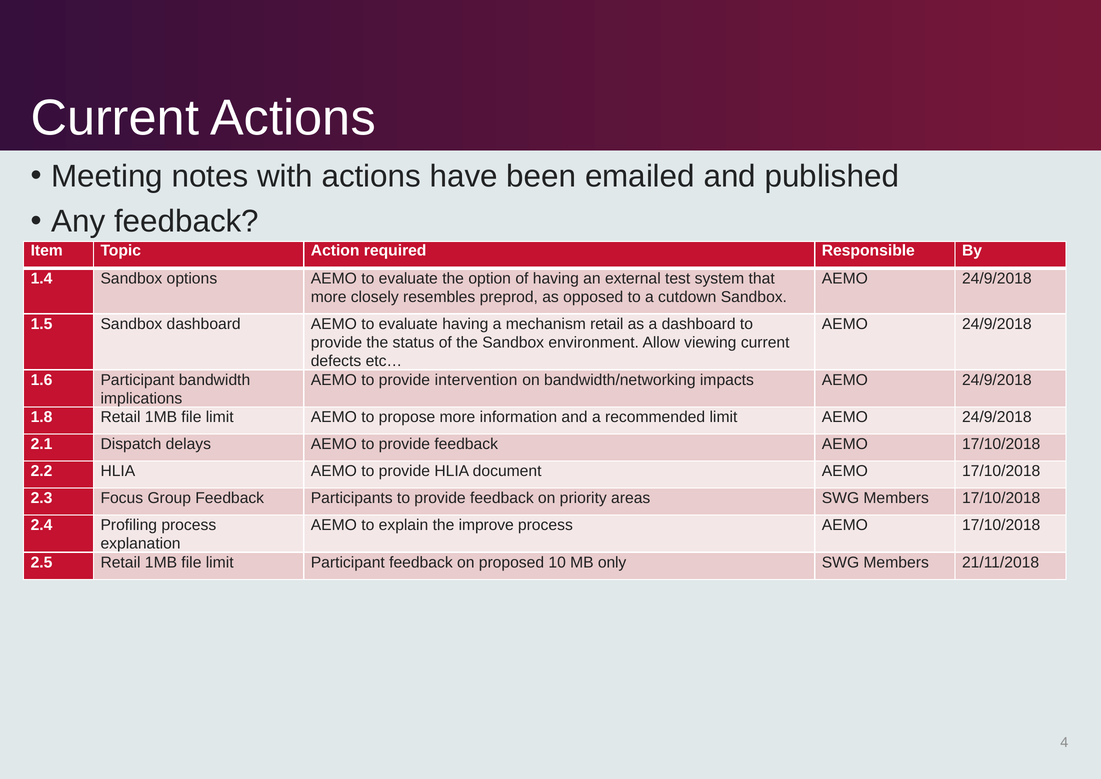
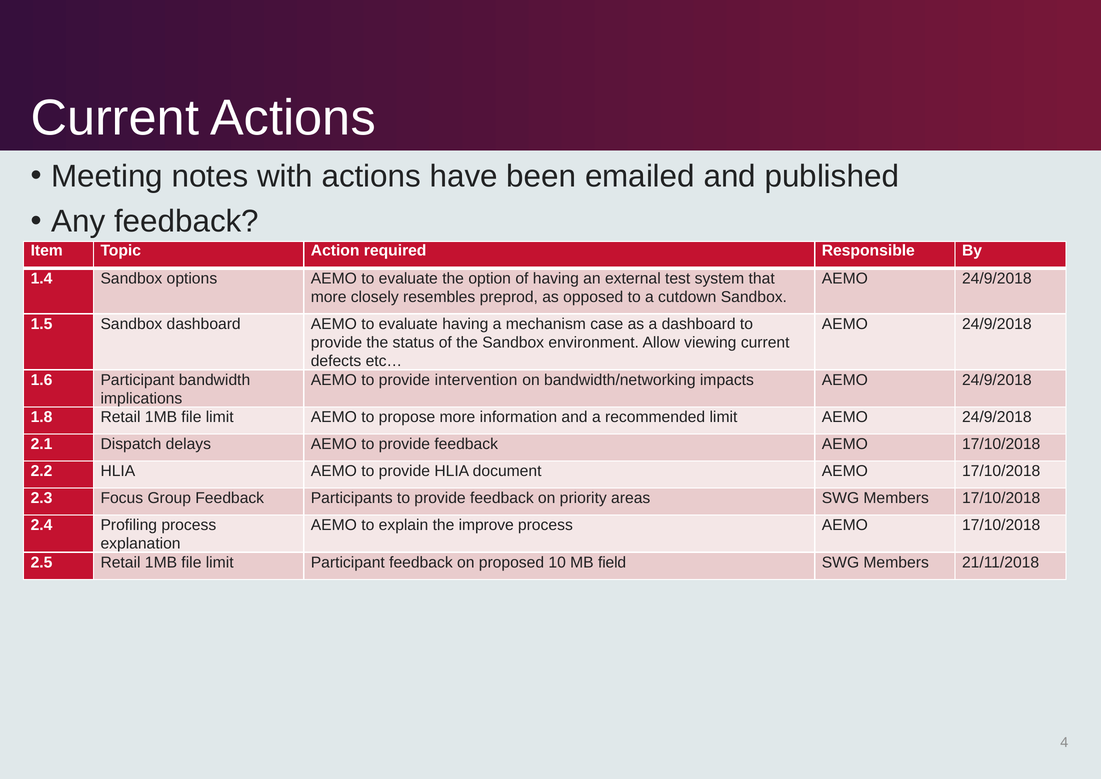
mechanism retail: retail -> case (607, 324)
only: only -> field (612, 562)
